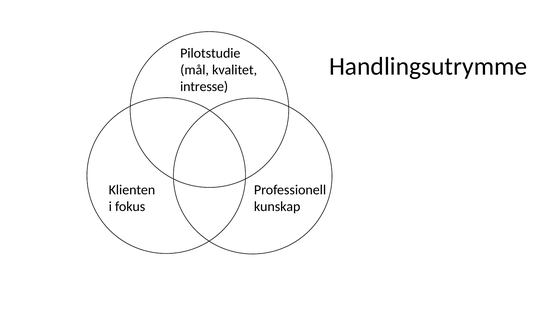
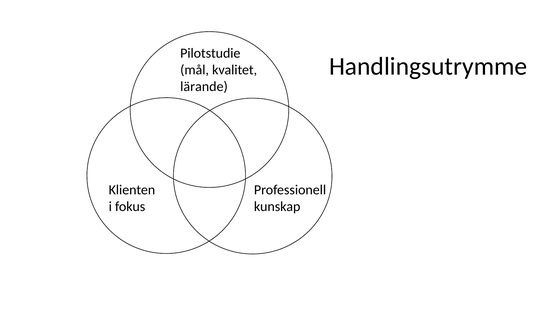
intresse: intresse -> lärande (204, 87)
